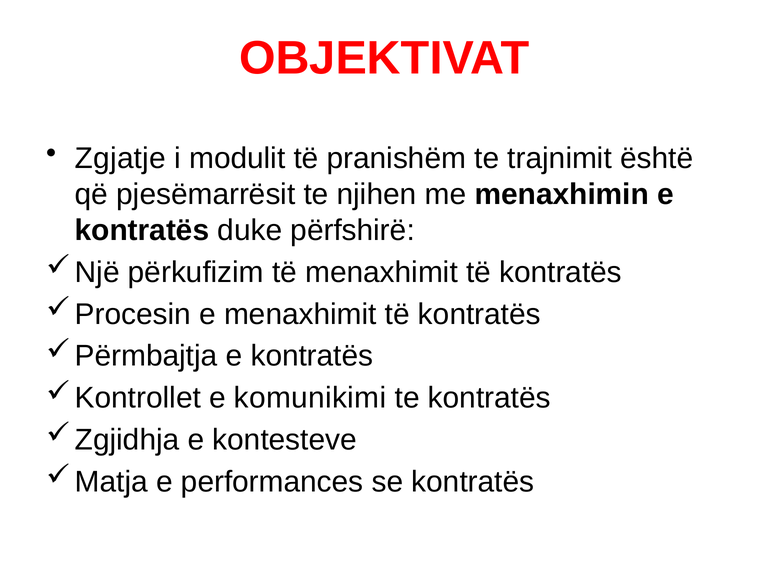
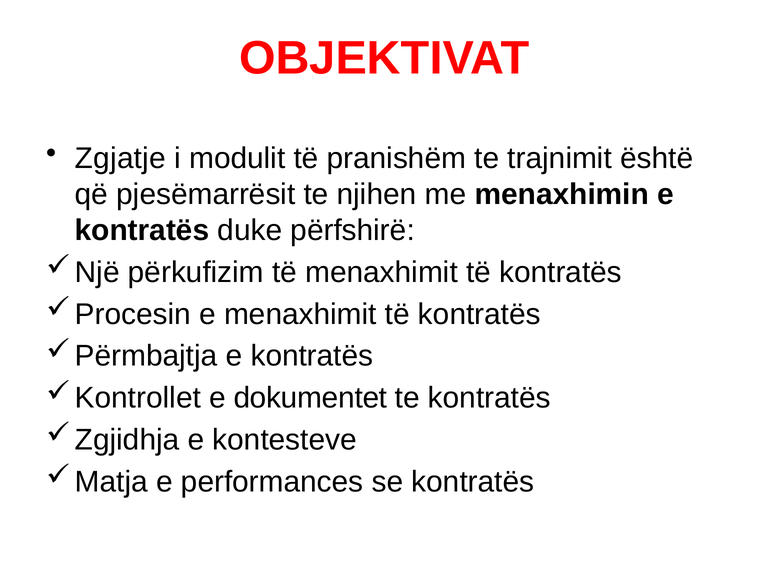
komunikimi: komunikimi -> dokumentet (310, 398)
